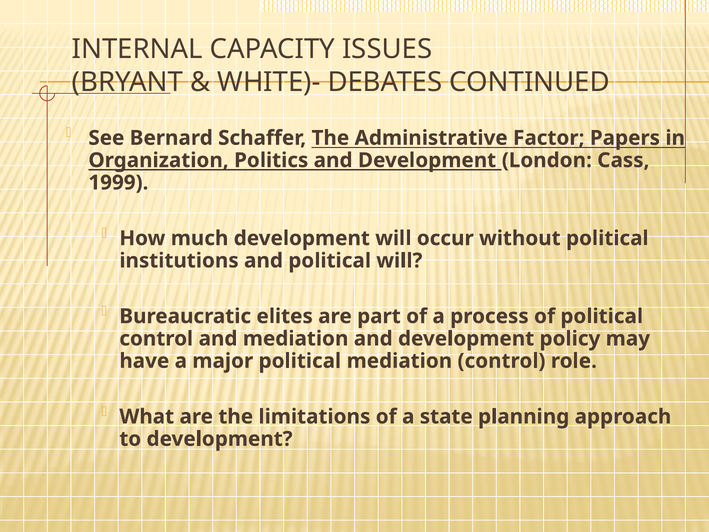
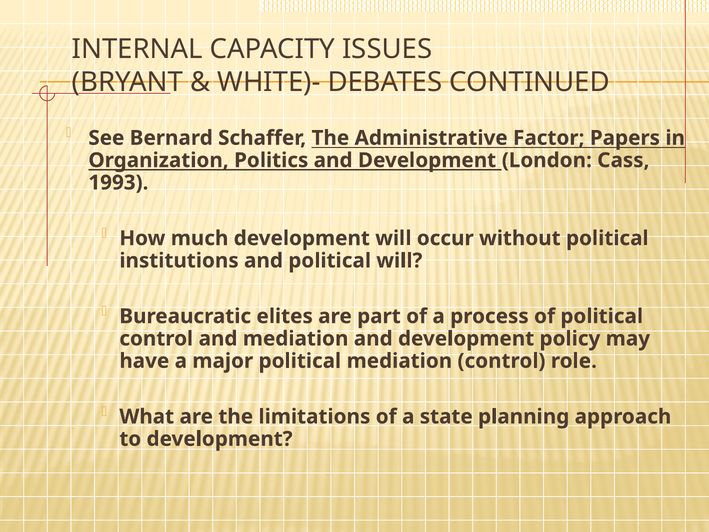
1999: 1999 -> 1993 (118, 183)
